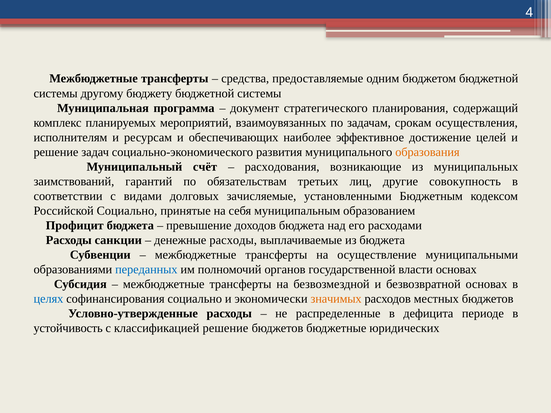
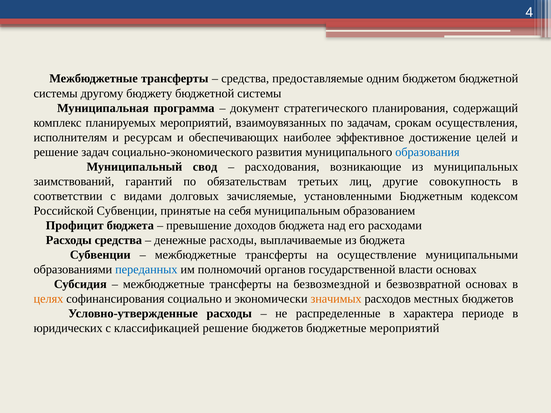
образования colour: orange -> blue (427, 152)
счёт: счёт -> свод (205, 167)
Российской Социально: Социально -> Субвенции (127, 211)
Расходы санкции: санкции -> средства (118, 240)
целях colour: blue -> orange (48, 299)
дефицита: дефицита -> характера (428, 314)
устойчивость: устойчивость -> юридических (68, 328)
бюджетные юридических: юридических -> мероприятий (404, 328)
